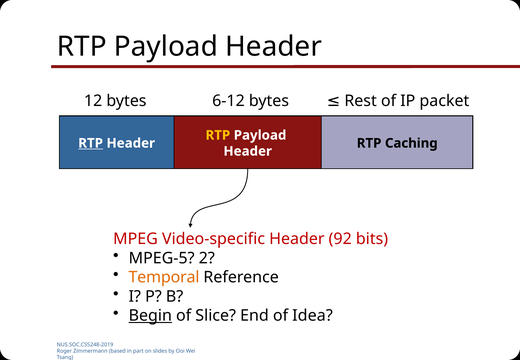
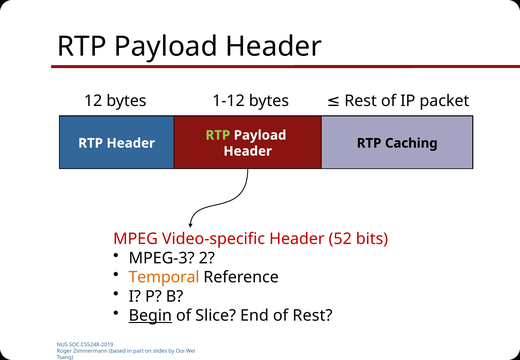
6-12: 6-12 -> 1-12 (228, 101)
RTP colour: yellow -> light green (218, 135)
RTP underline: present -> none (91, 143)
92: 92 -> 52 (340, 239)
MPEG-5: MPEG-5 -> MPEG-3 (162, 258)
of Idea: Idea -> Rest (312, 316)
